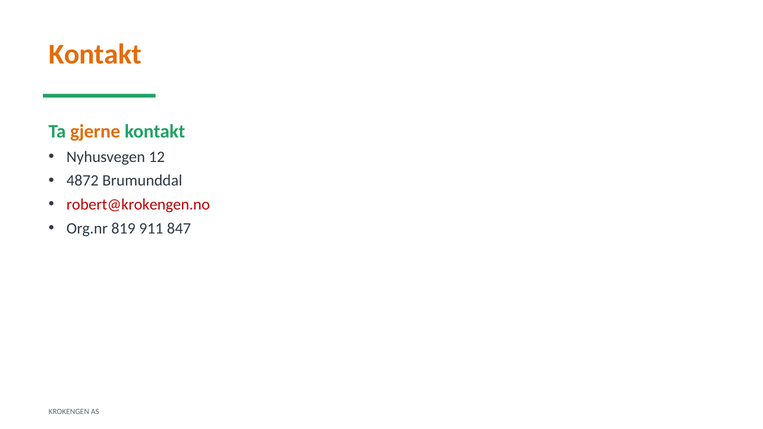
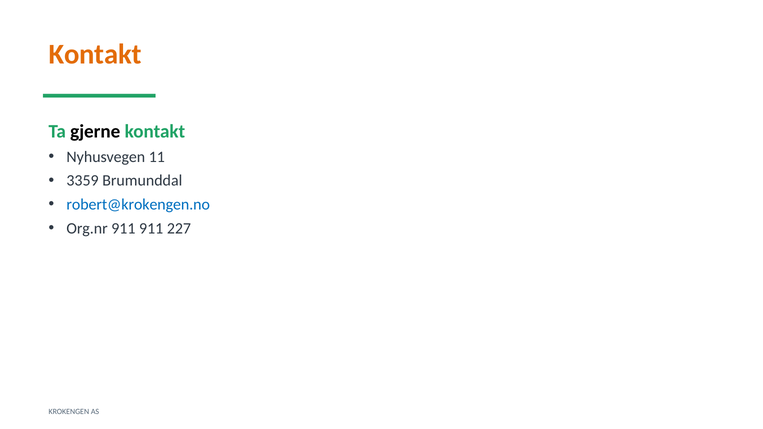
gjerne colour: orange -> black (95, 131)
12: 12 -> 11 (157, 157)
4872: 4872 -> 3359 (83, 181)
robert@krokengen.no colour: red -> blue (138, 205)
Org.nr 819: 819 -> 911 (123, 228)
847: 847 -> 227 (179, 228)
